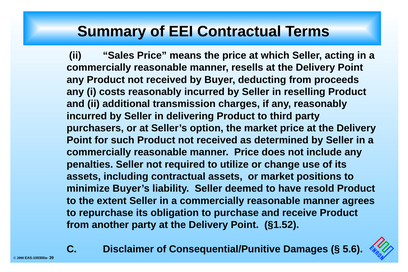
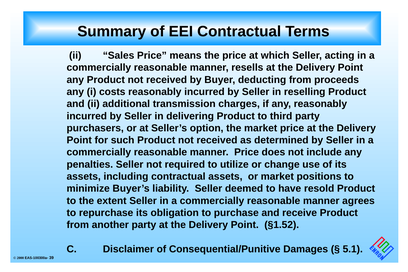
5.6: 5.6 -> 5.1 (353, 249)
